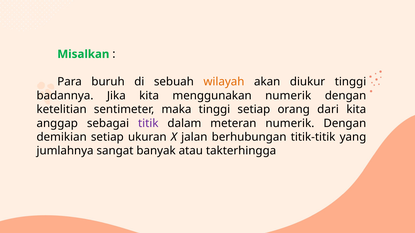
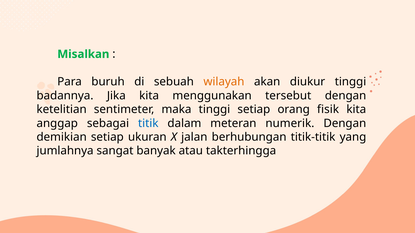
menggunakan numerik: numerik -> tersebut (288, 96)
dari: dari -> fisik (328, 110)
titik colour: purple -> blue (148, 123)
